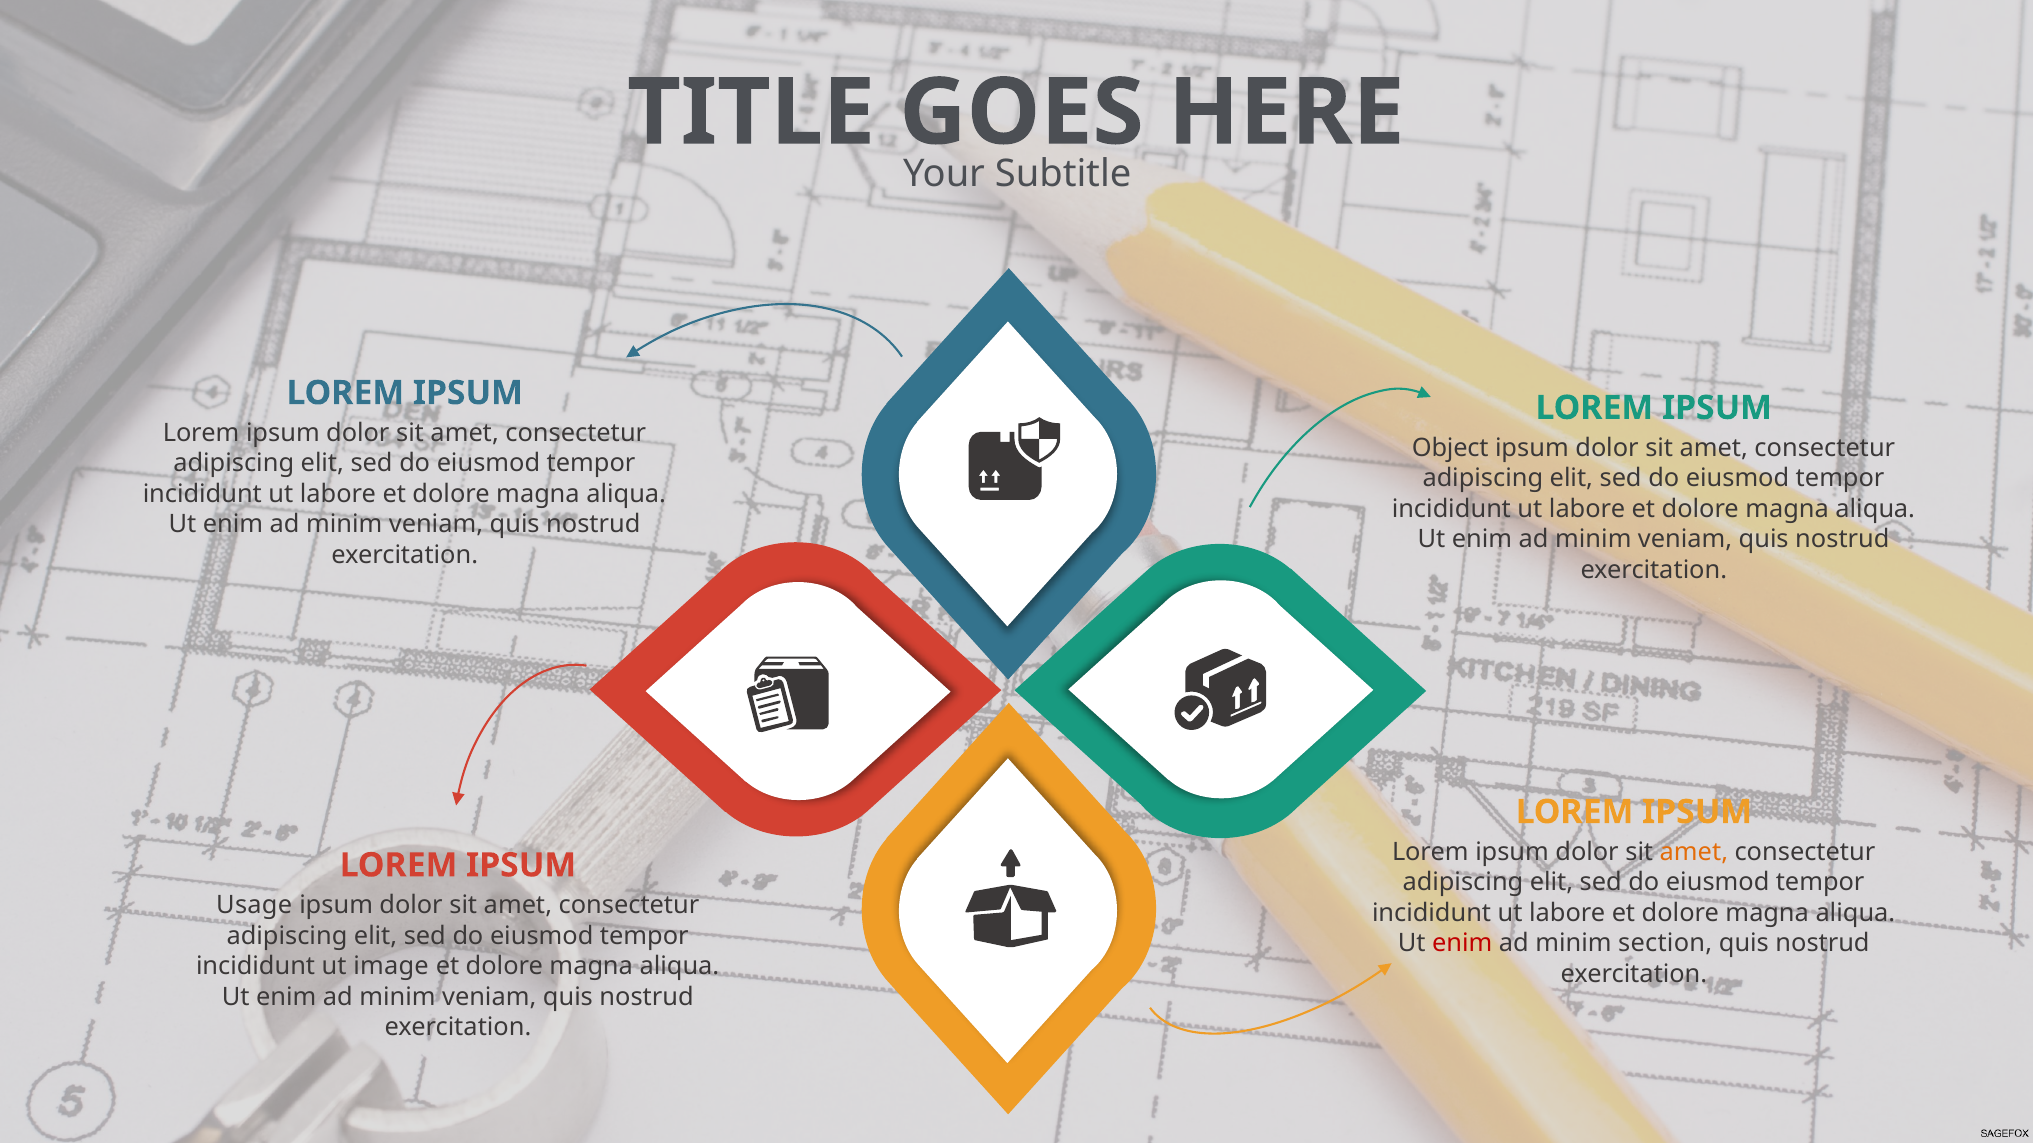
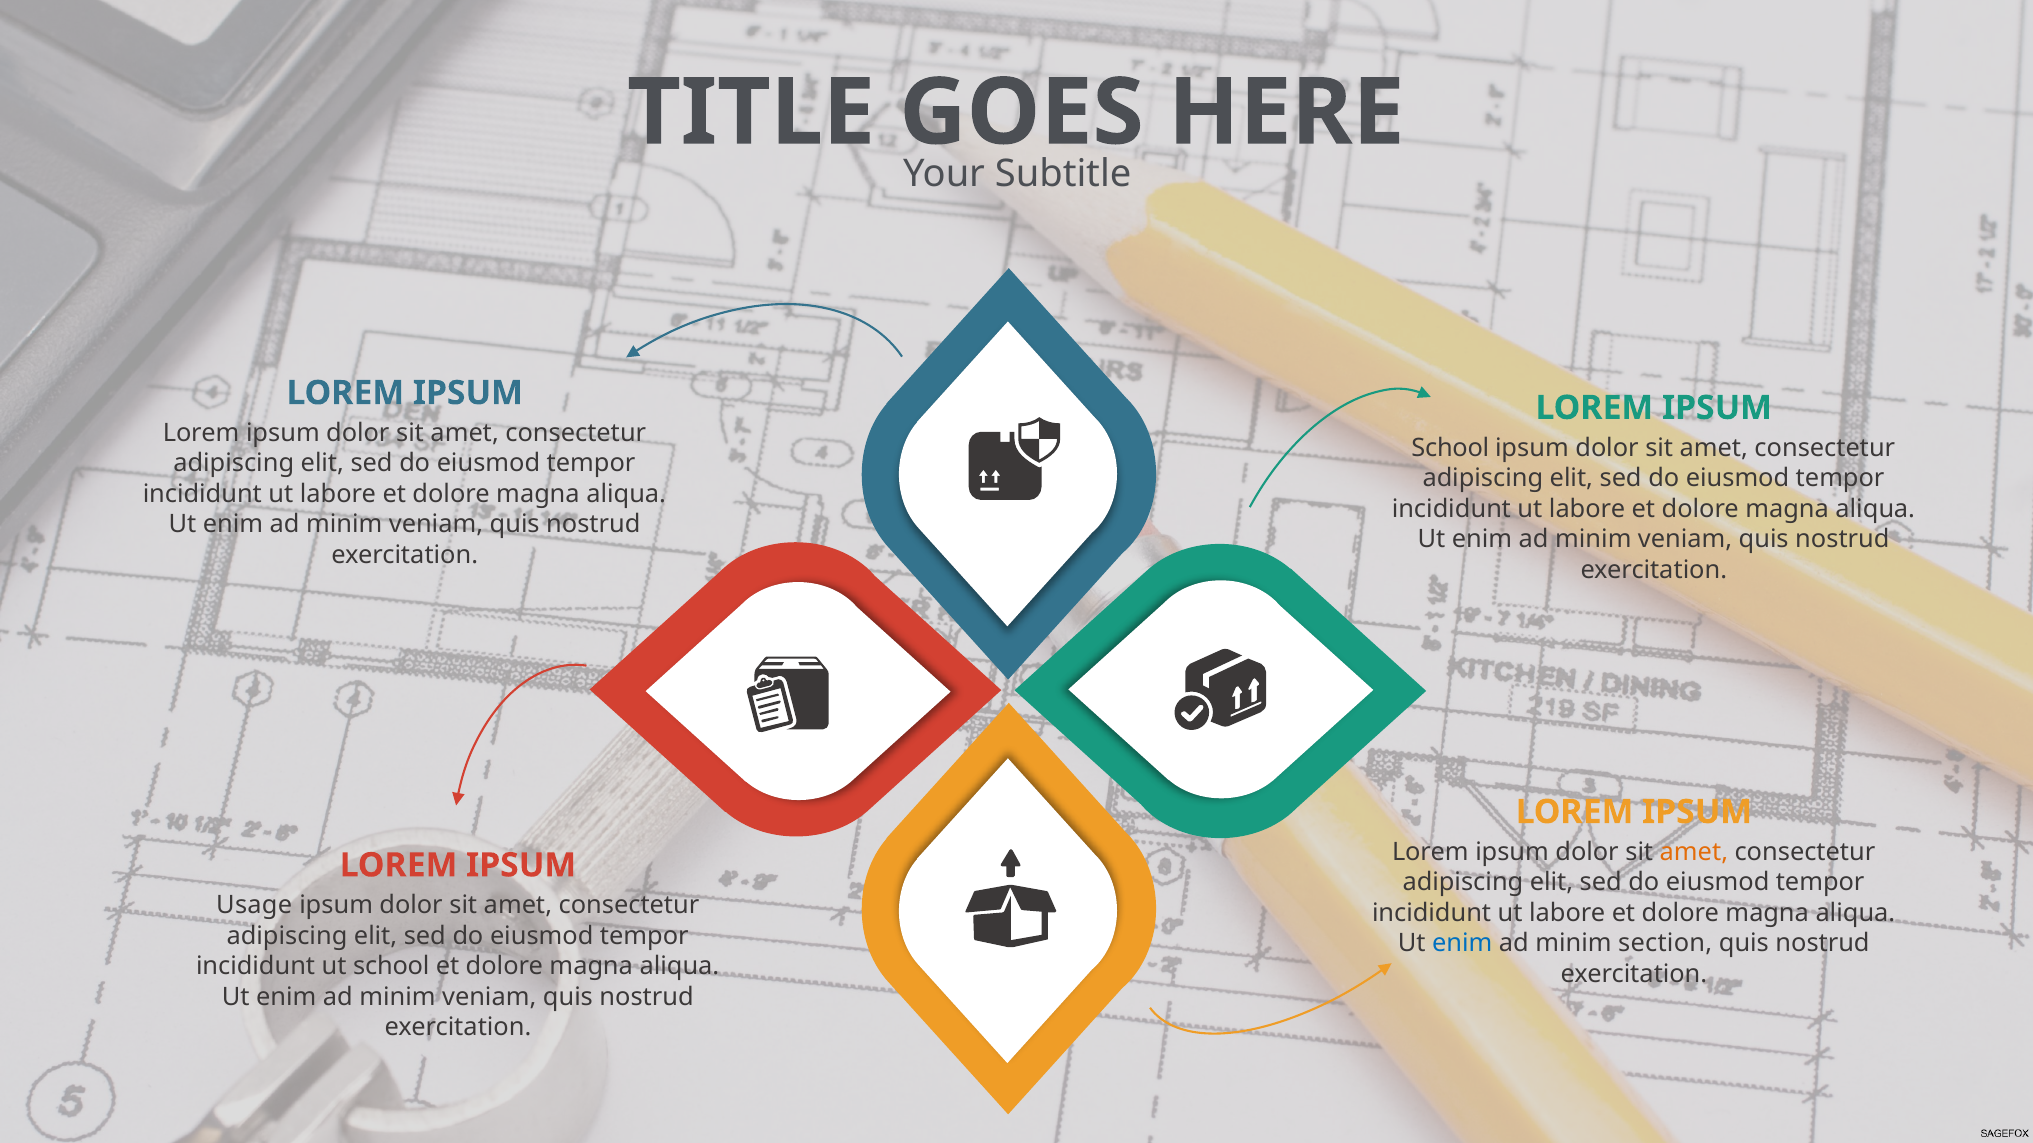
Object: Object -> School (1450, 448)
enim colour: red -> blue (1462, 944)
ut image: image -> school (391, 967)
